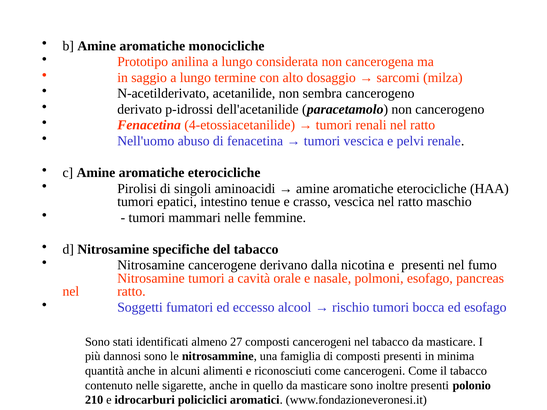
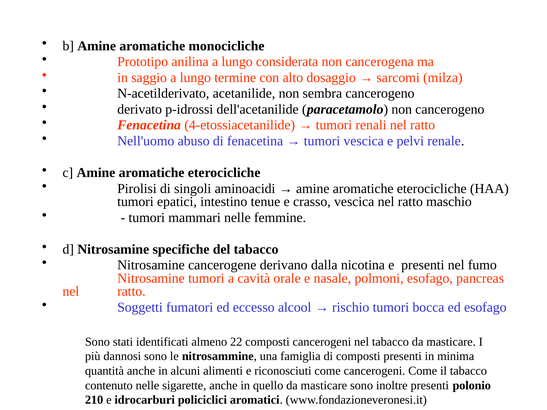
27: 27 -> 22 (236, 342)
